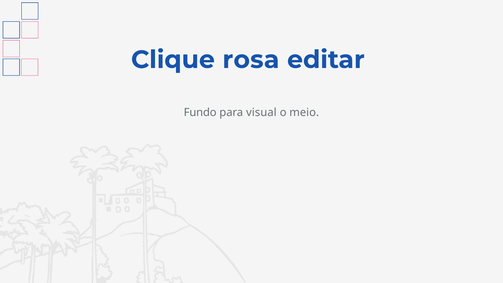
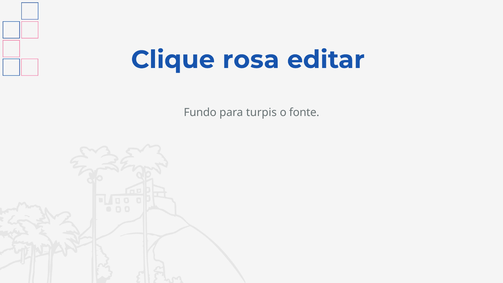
visual: visual -> turpis (261, 112)
meio: meio -> fonte (304, 112)
